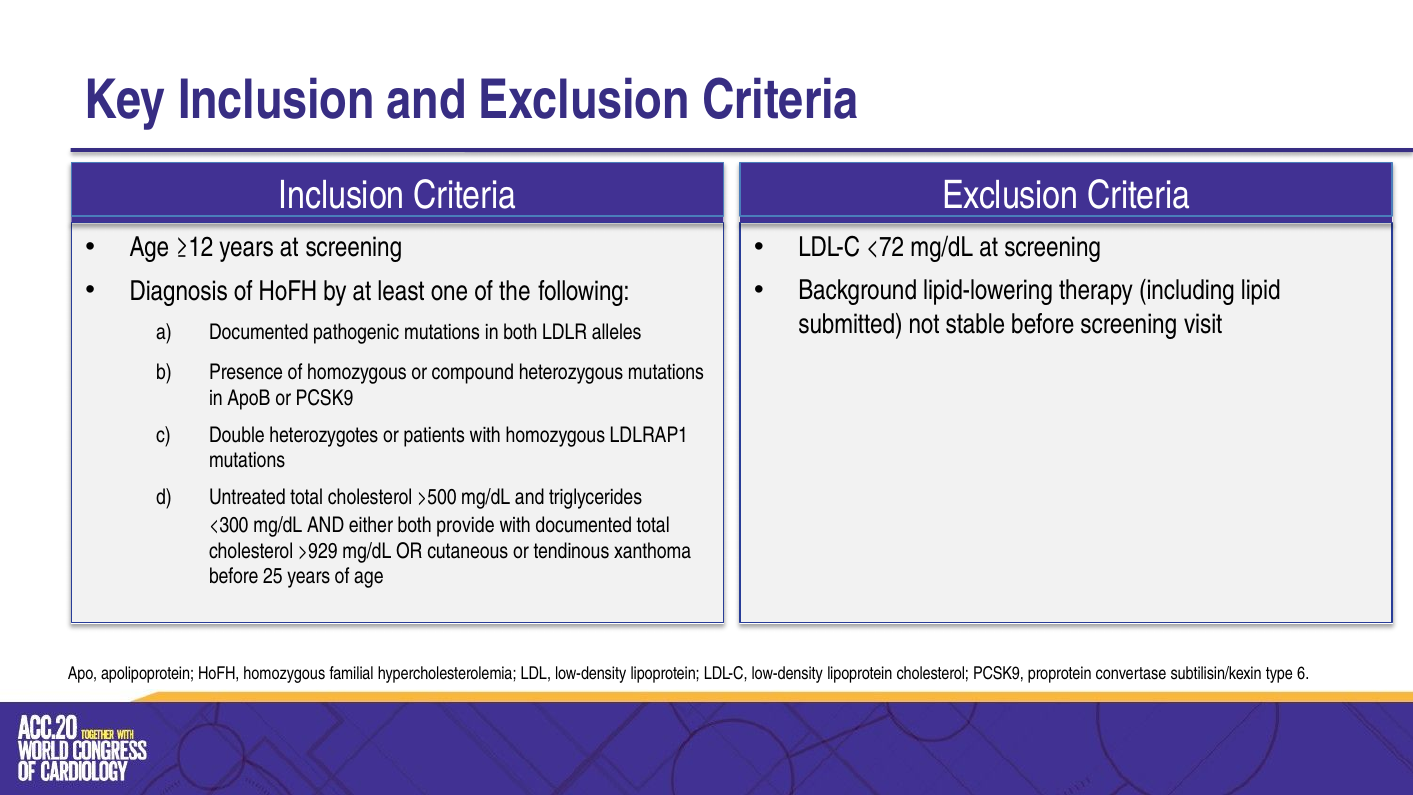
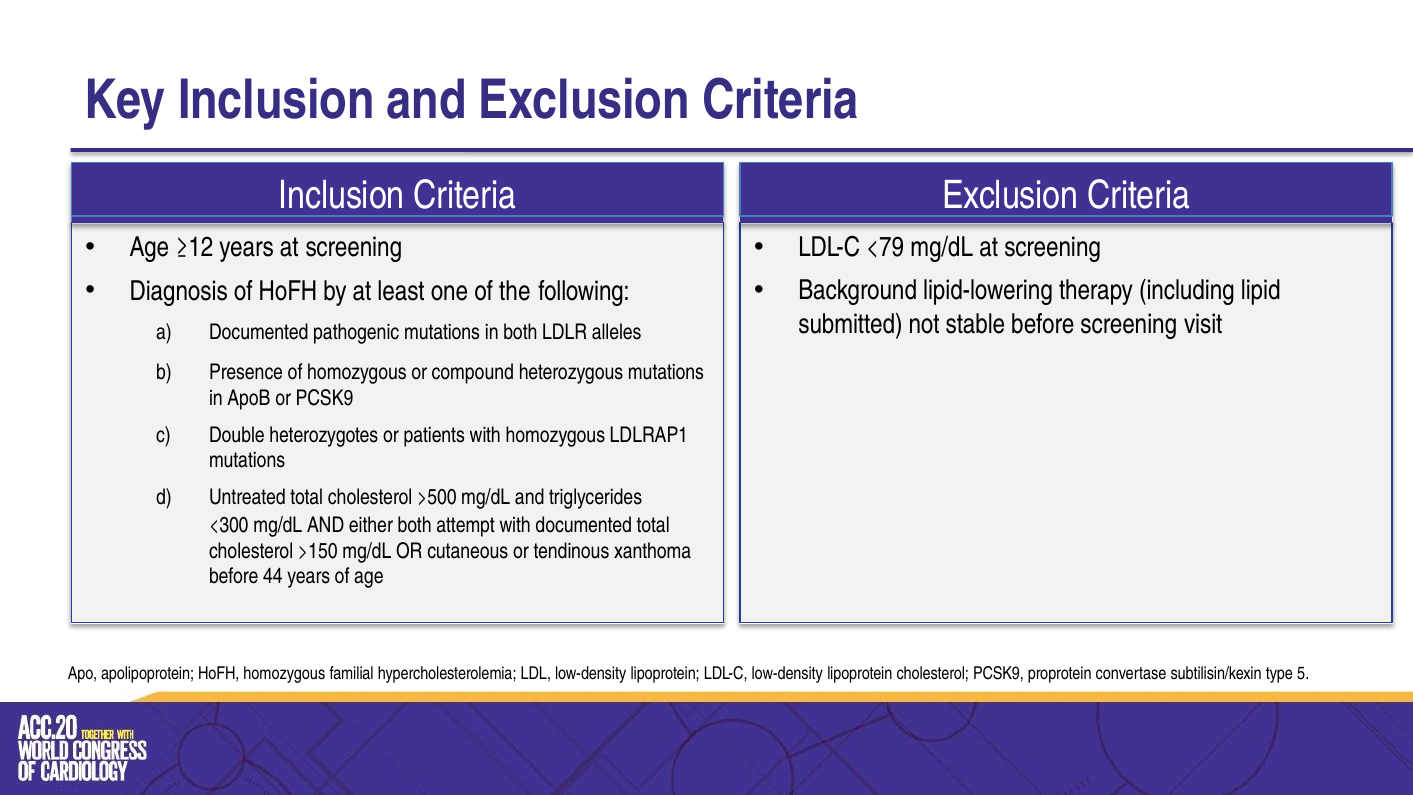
<72: <72 -> <79 (885, 248)
provide: provide -> attempt (466, 526)
>929: >929 -> >150 (318, 551)
25: 25 -> 44 (273, 577)
6: 6 -> 5 (1303, 674)
